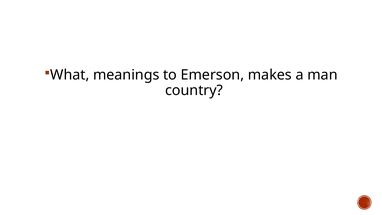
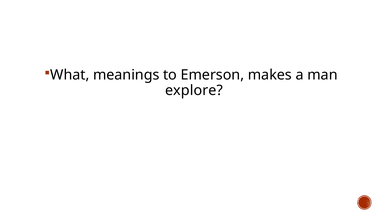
country: country -> explore (194, 90)
